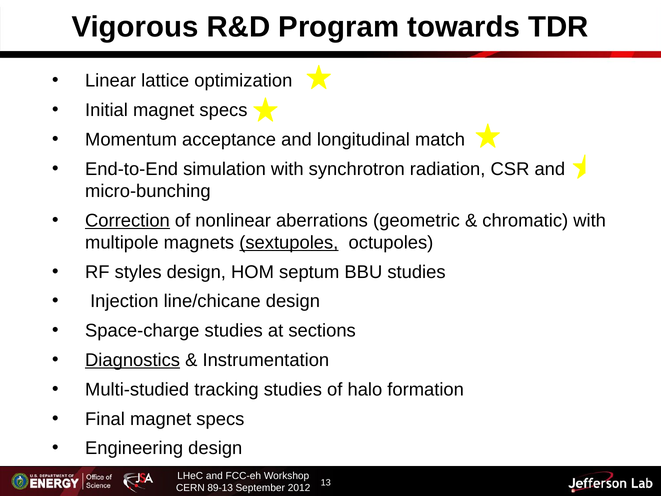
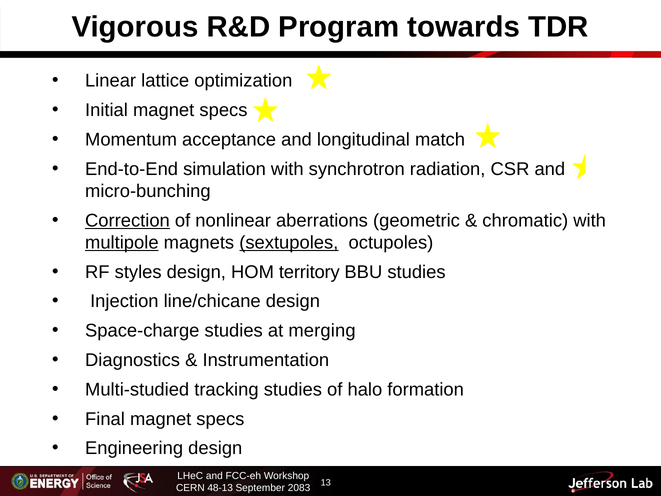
multipole underline: none -> present (122, 242)
septum: septum -> territory (309, 272)
sections: sections -> merging (322, 331)
Diagnostics underline: present -> none (133, 360)
89-13: 89-13 -> 48-13 (220, 488)
2012: 2012 -> 2083 (299, 488)
